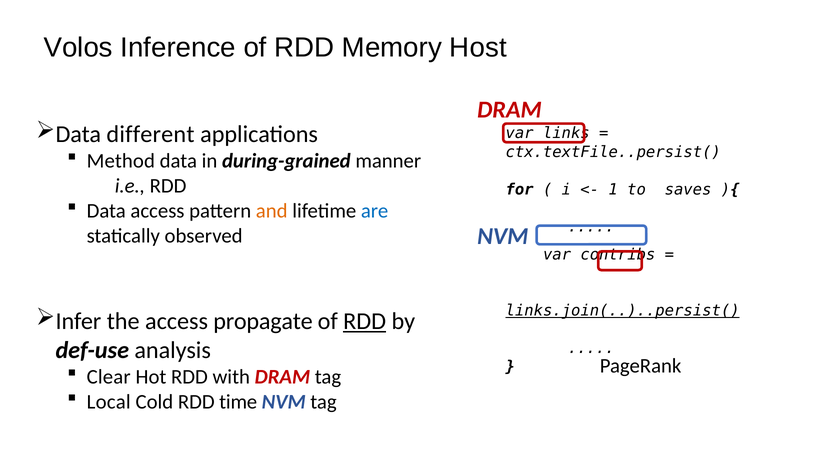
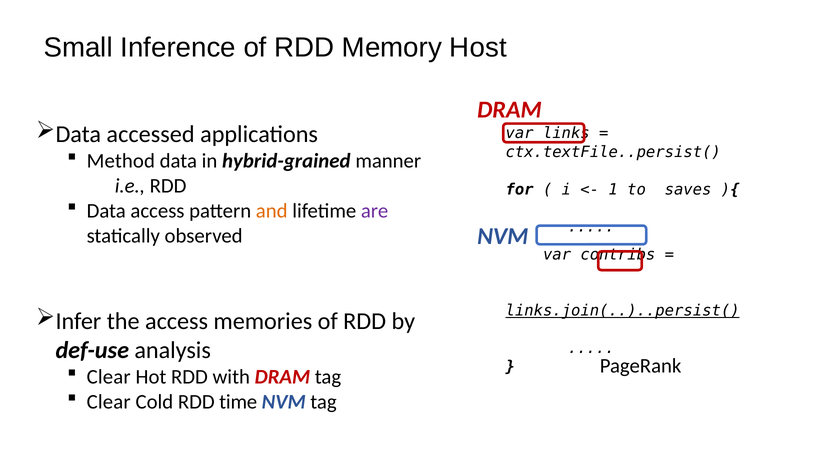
Volos: Volos -> Small (78, 48)
different: different -> accessed (151, 134)
during-grained: during-grained -> hybrid-grained (286, 161)
are colour: blue -> purple (375, 211)
propagate: propagate -> memories (263, 321)
RDD underline: present -> none (365, 321)
Local: Local -> Clear (109, 402)
